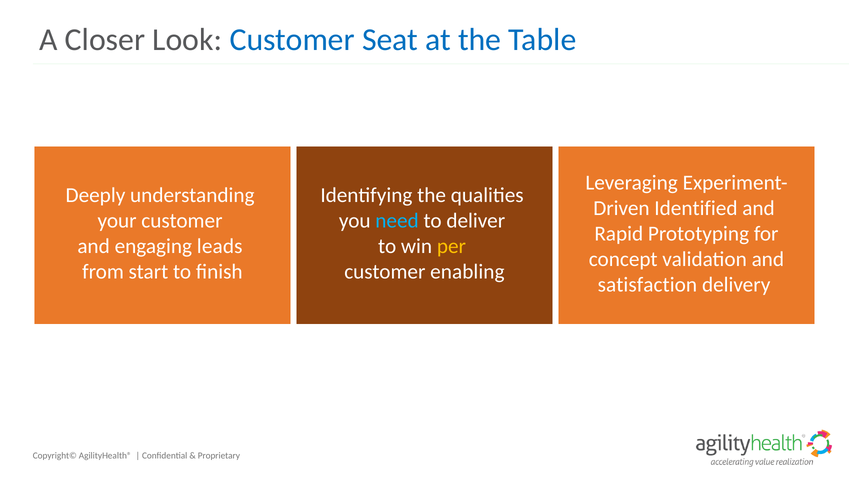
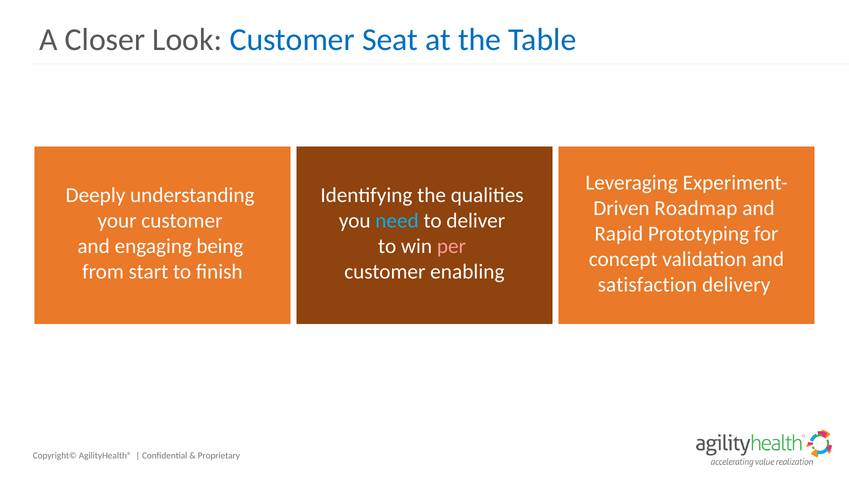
Identified: Identified -> Roadmap (696, 208)
leads: leads -> being (220, 246)
per colour: yellow -> pink (451, 246)
